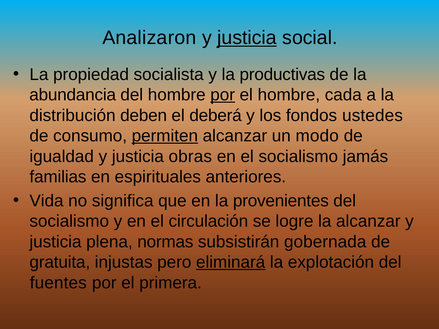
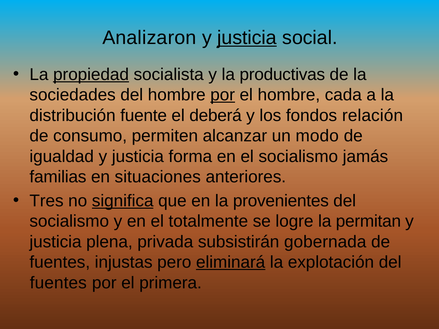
propiedad underline: none -> present (91, 75)
abundancia: abundancia -> sociedades (73, 95)
deben: deben -> fuente (144, 116)
ustedes: ustedes -> relación (373, 116)
permiten underline: present -> none (165, 136)
obras: obras -> forma (190, 157)
espirituales: espirituales -> situaciones (158, 177)
Vida: Vida -> Tres (47, 201)
significa underline: none -> present (123, 201)
circulación: circulación -> totalmente (208, 221)
la alcanzar: alcanzar -> permitan (368, 221)
normas: normas -> privada (165, 242)
gratuita: gratuita -> fuentes (60, 262)
